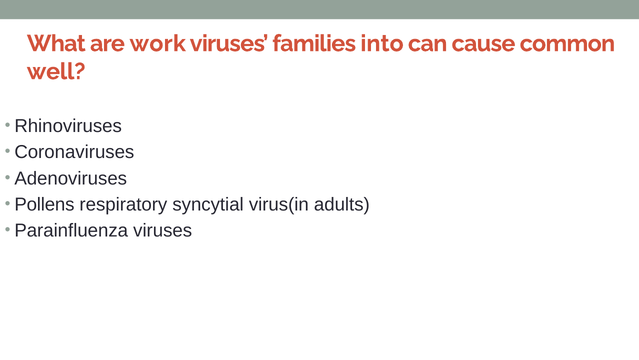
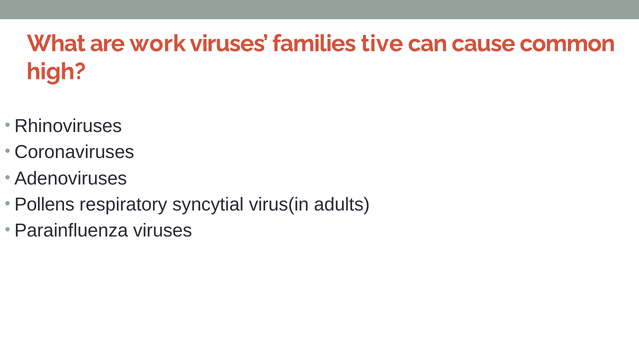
into: into -> tive (382, 43)
well: well -> high (56, 71)
